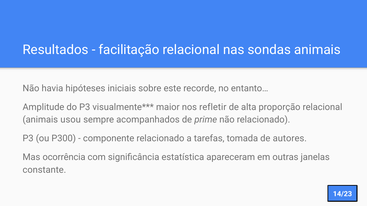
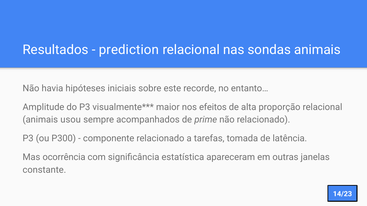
facilitação: facilitação -> prediction (129, 50)
refletir: refletir -> efeitos (213, 107)
autores: autores -> latência (290, 139)
